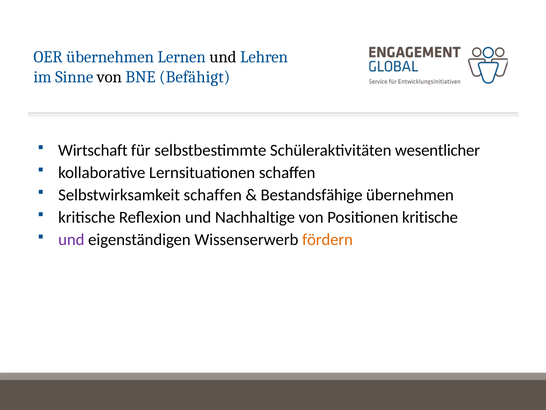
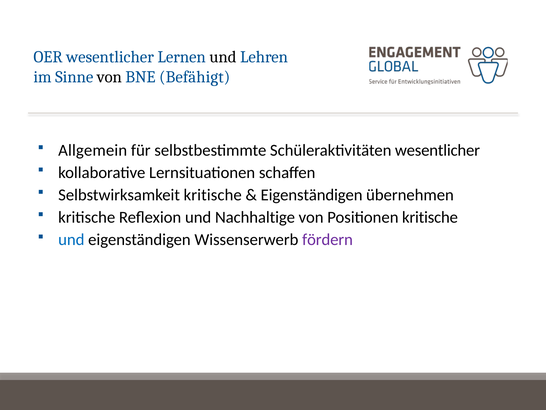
OER übernehmen: übernehmen -> wesentlicher (110, 57)
Wirtschaft: Wirtschaft -> Allgemein (93, 150)
Selbstwirksamkeit schaffen: schaffen -> kritische (213, 195)
Bestandsfähige: Bestandsfähige -> Eigenständigen (312, 195)
und colour: purple -> blue (71, 239)
fördern colour: orange -> purple (327, 239)
